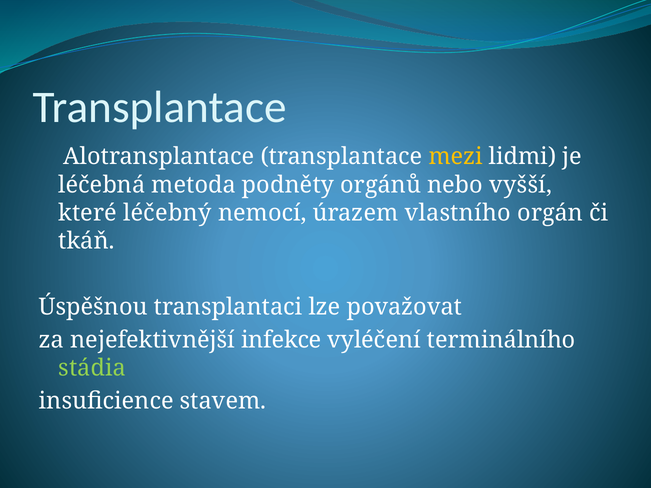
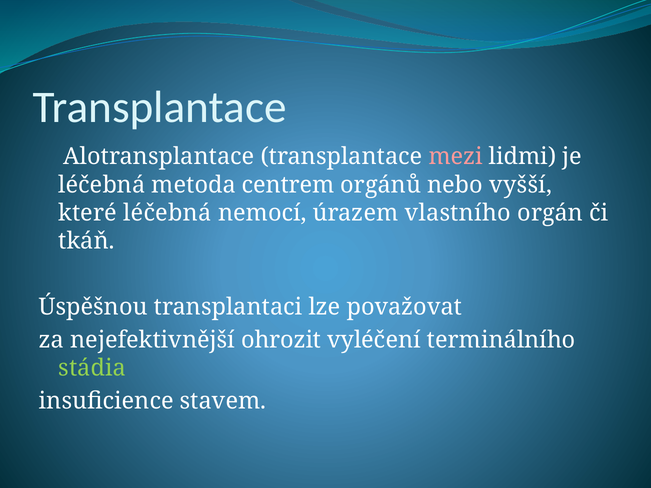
mezi colour: yellow -> pink (456, 157)
podněty: podněty -> centrem (288, 185)
které léčebný: léčebný -> léčebná (167, 213)
infekce: infekce -> ohrozit (281, 340)
